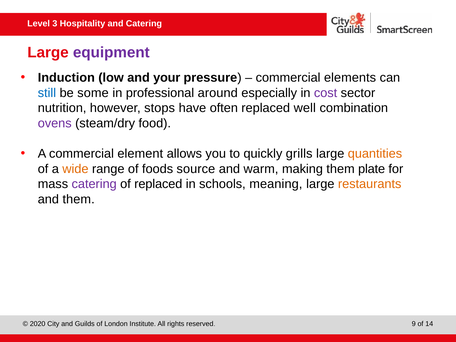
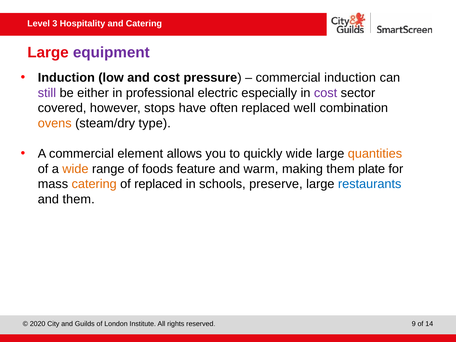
and your: your -> cost (167, 78)
commercial elements: elements -> induction (350, 78)
still colour: blue -> purple (47, 93)
some: some -> either (93, 93)
around: around -> electric (218, 93)
nutrition: nutrition -> covered (62, 108)
ovens colour: purple -> orange (55, 123)
food: food -> type (155, 123)
quickly grills: grills -> wide (299, 154)
source: source -> feature (196, 169)
catering colour: purple -> orange (94, 184)
meaning: meaning -> preserve (276, 184)
restaurants colour: orange -> blue (370, 184)
